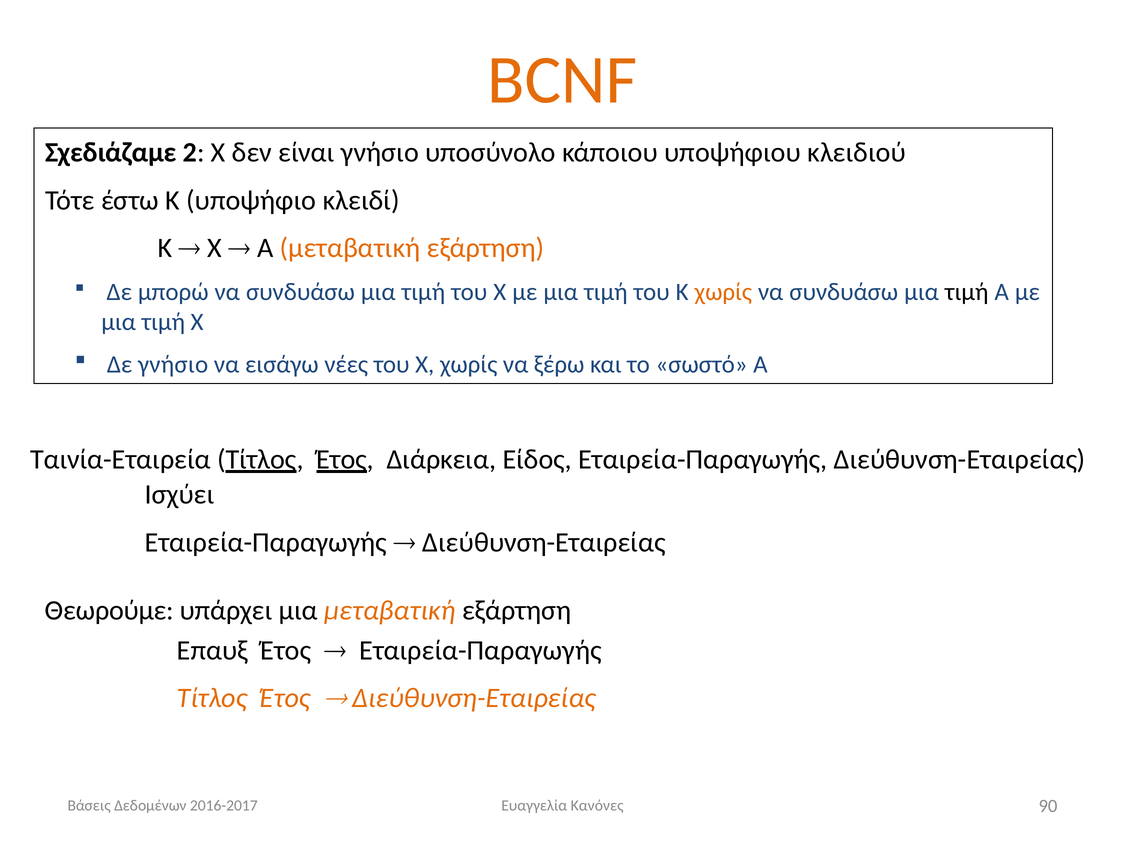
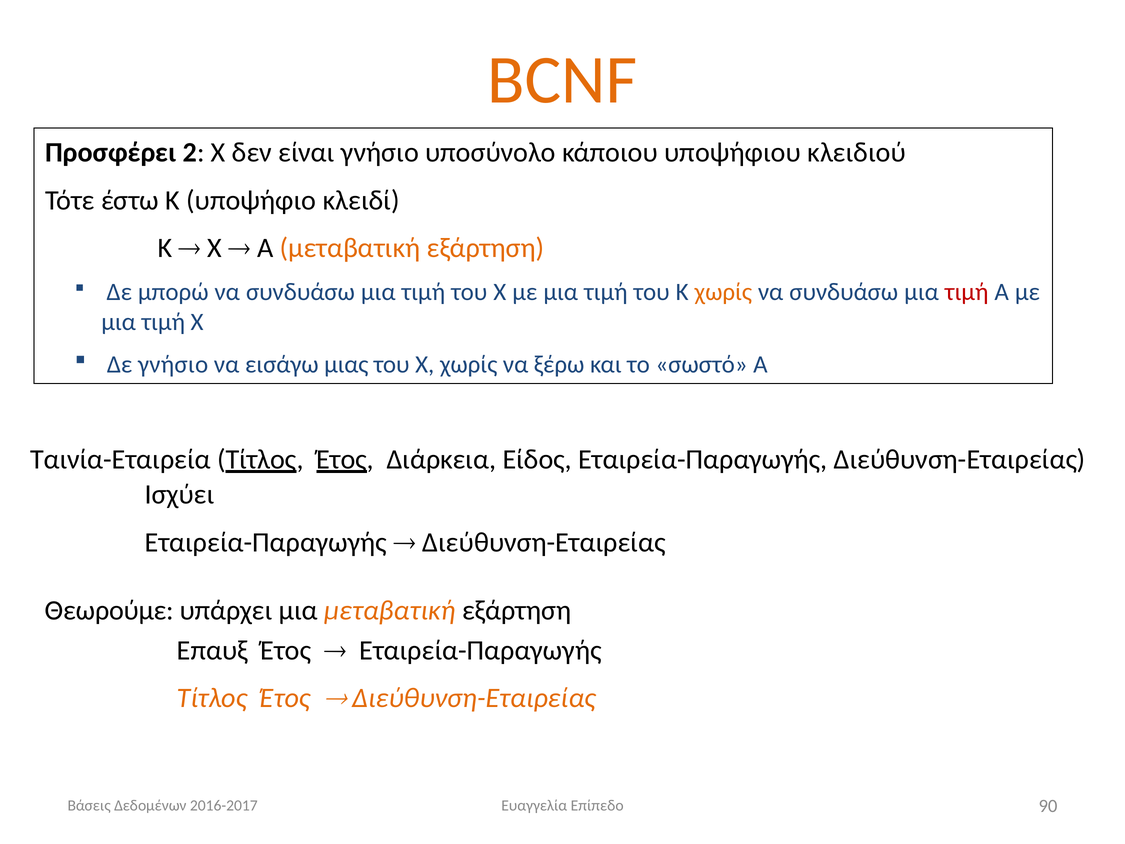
Σχεδιάζαμε: Σχεδιάζαμε -> Προσφέρει (111, 152)
τιμή colour: black -> red (967, 292)
νέες: νέες -> μιας (346, 365)
Κανόνες: Κανόνες -> Επίπεδο (597, 806)
